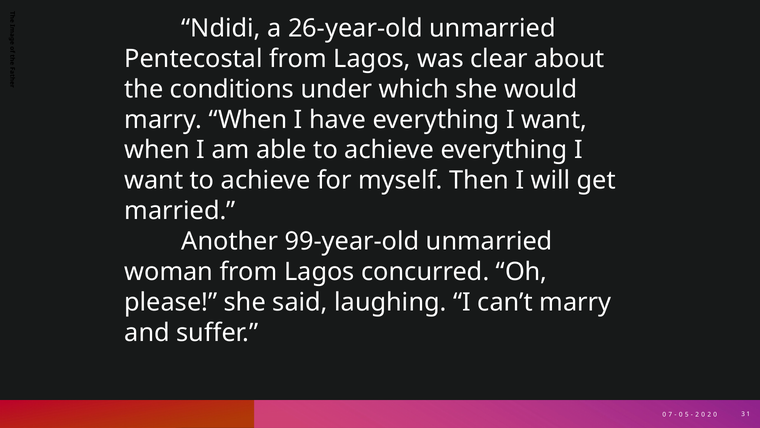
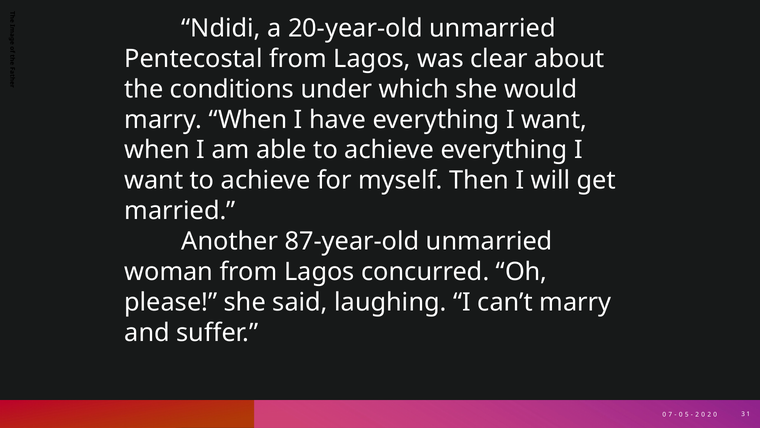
26-year-old: 26-year-old -> 20-year-old (355, 28)
99-year-old: 99-year-old -> 87-year-old (352, 241)
